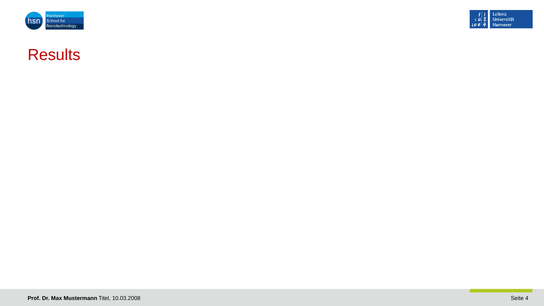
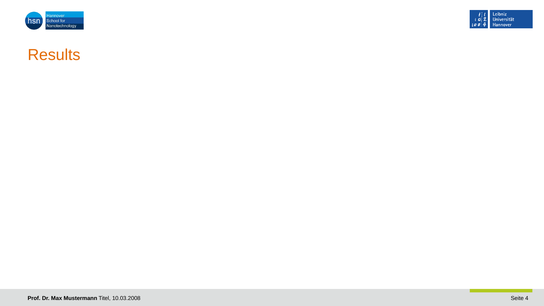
Results colour: red -> orange (54, 55)
